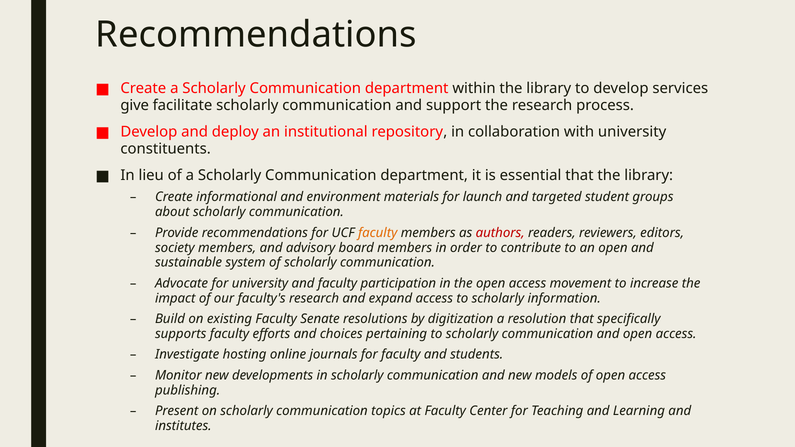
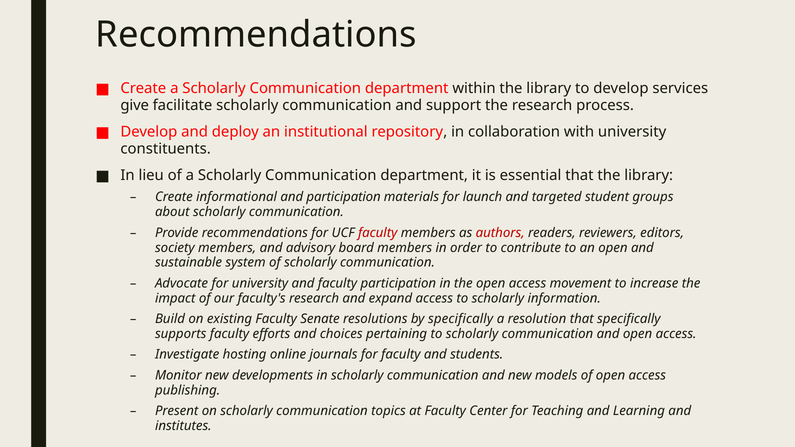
and environment: environment -> participation (344, 197)
faculty colour: orange -> red (378, 233)
by digitization: digitization -> specifically (461, 319)
